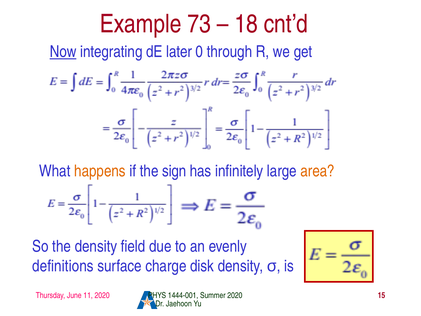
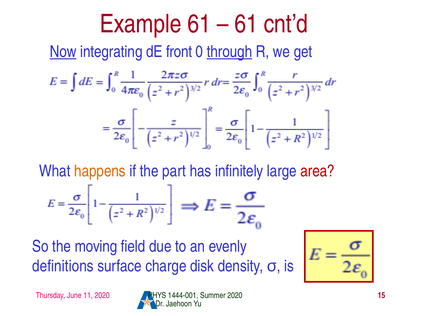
Example 73: 73 -> 61 (199, 24)
18: 18 -> 61 (246, 24)
later: later -> front (179, 52)
through underline: none -> present (229, 52)
sign: sign -> part (174, 171)
area colour: orange -> red (318, 171)
the density: density -> moving (96, 246)
